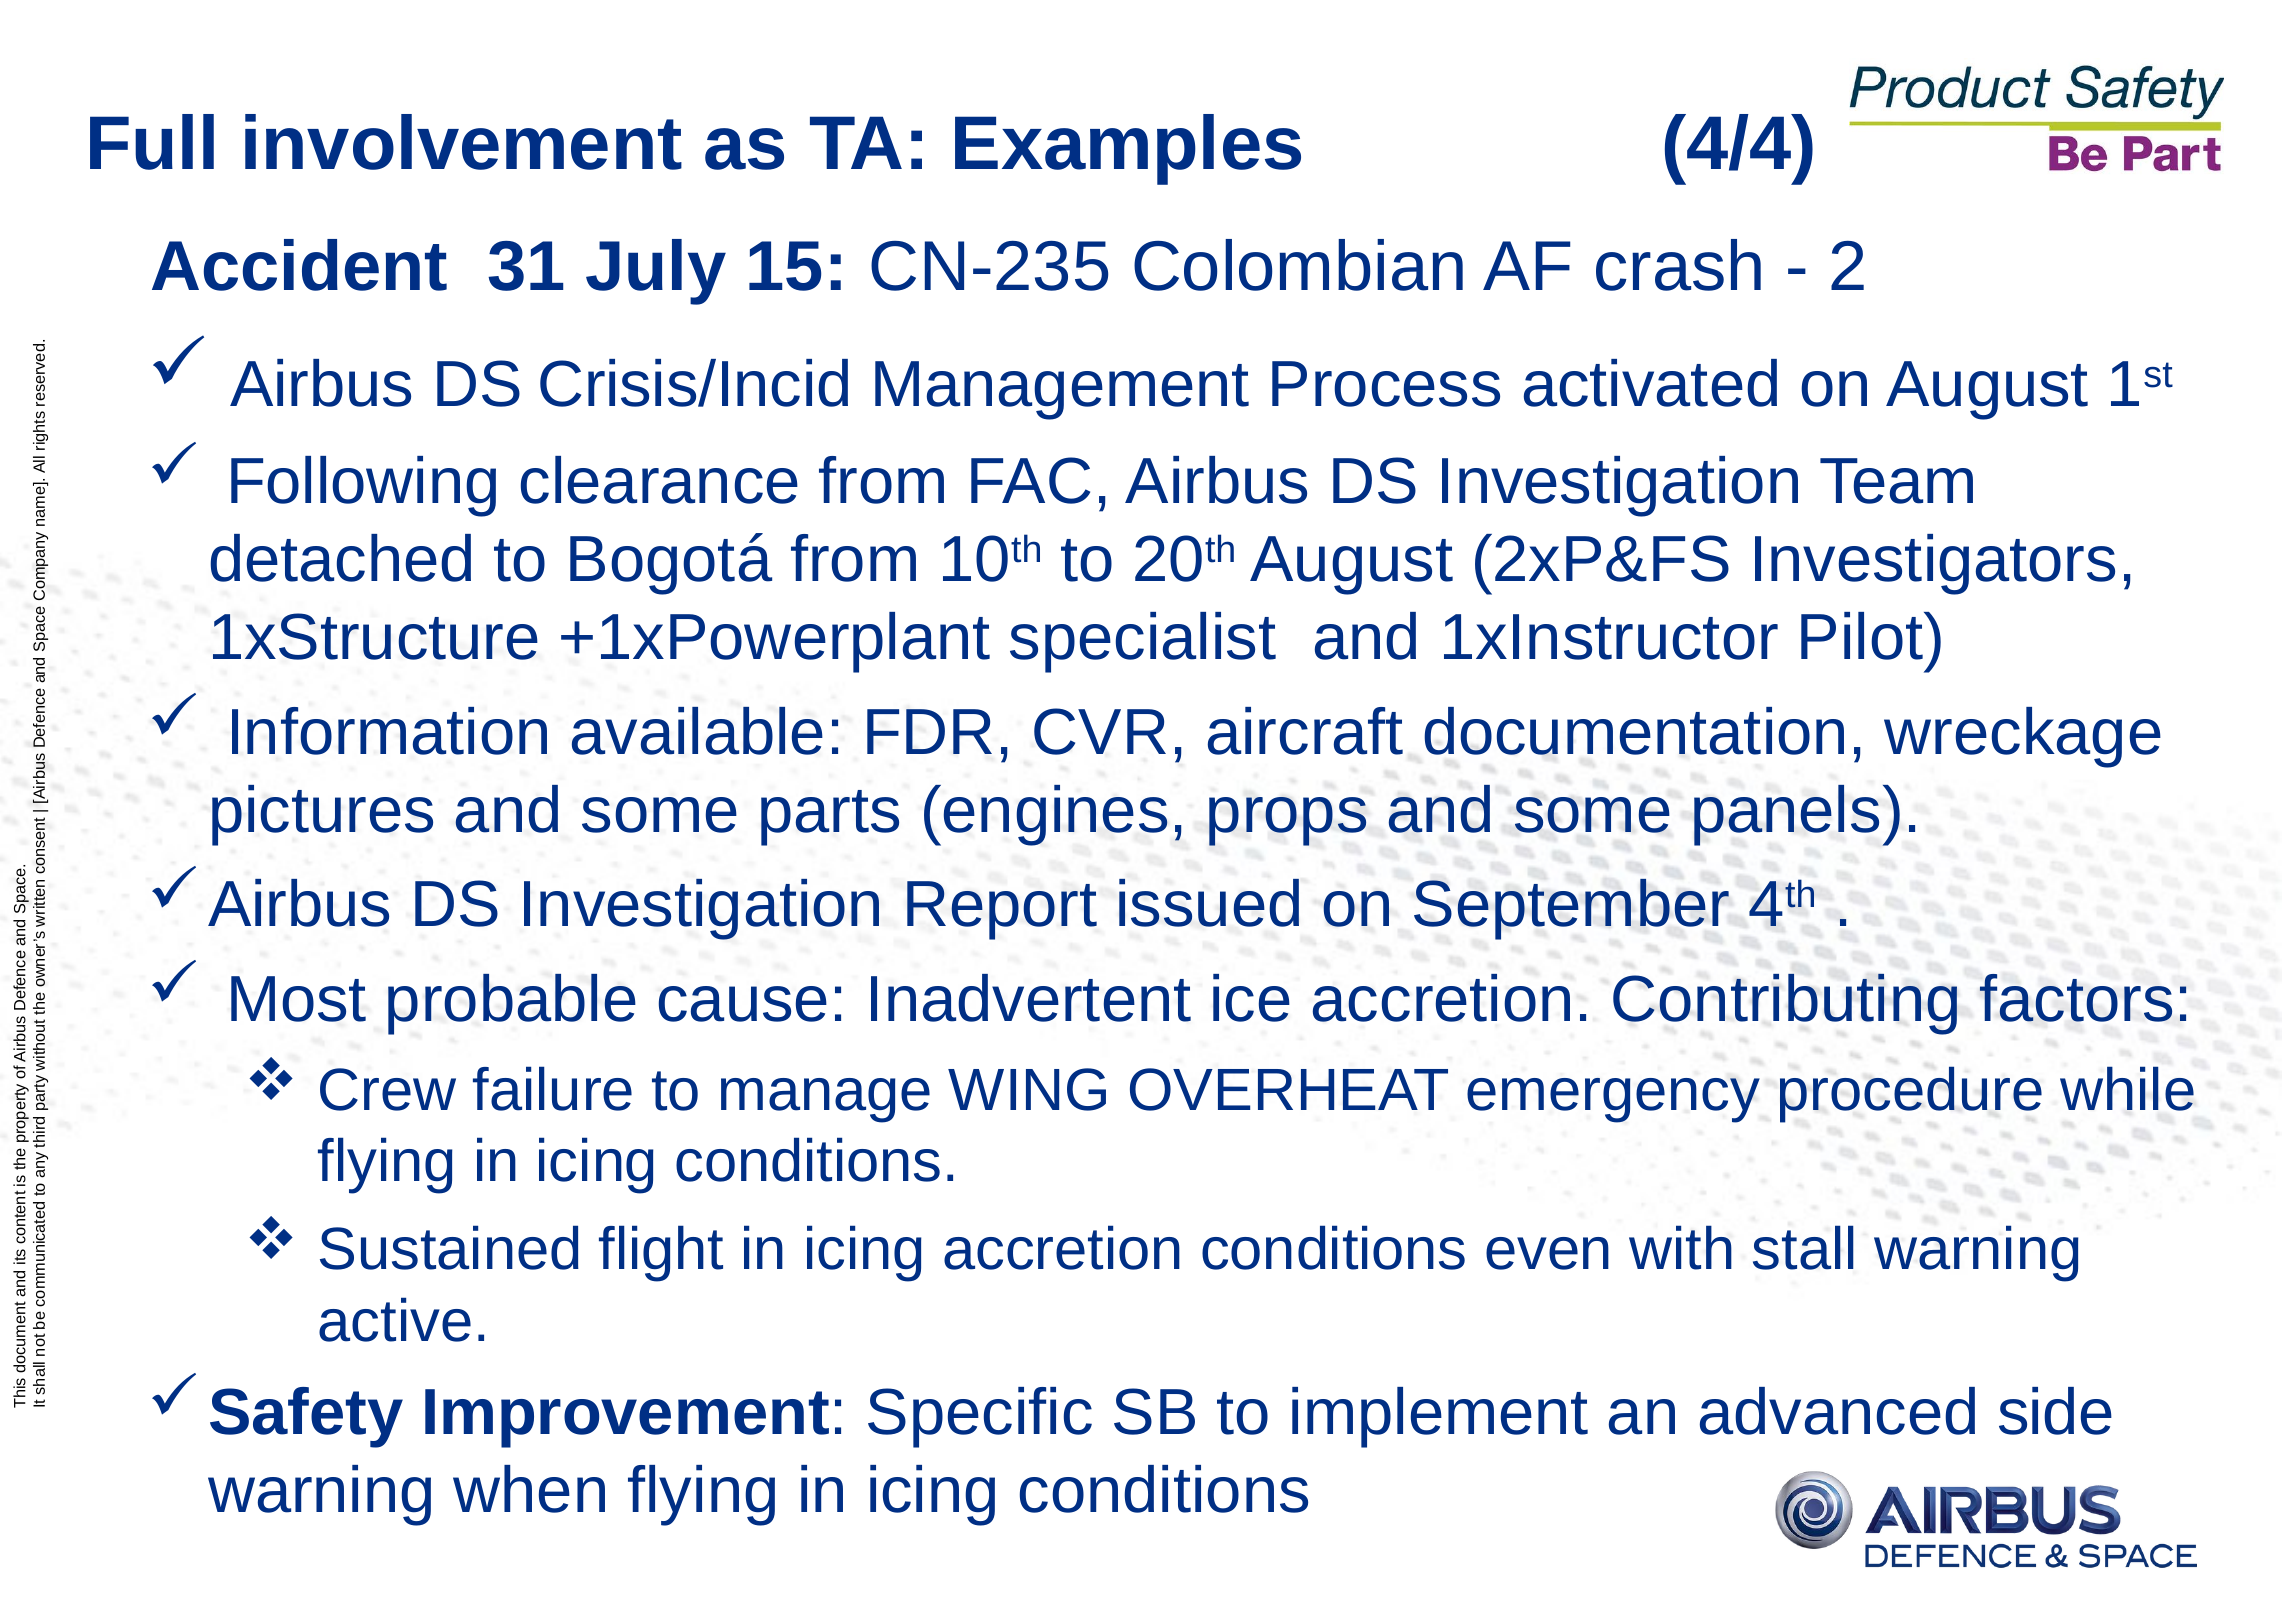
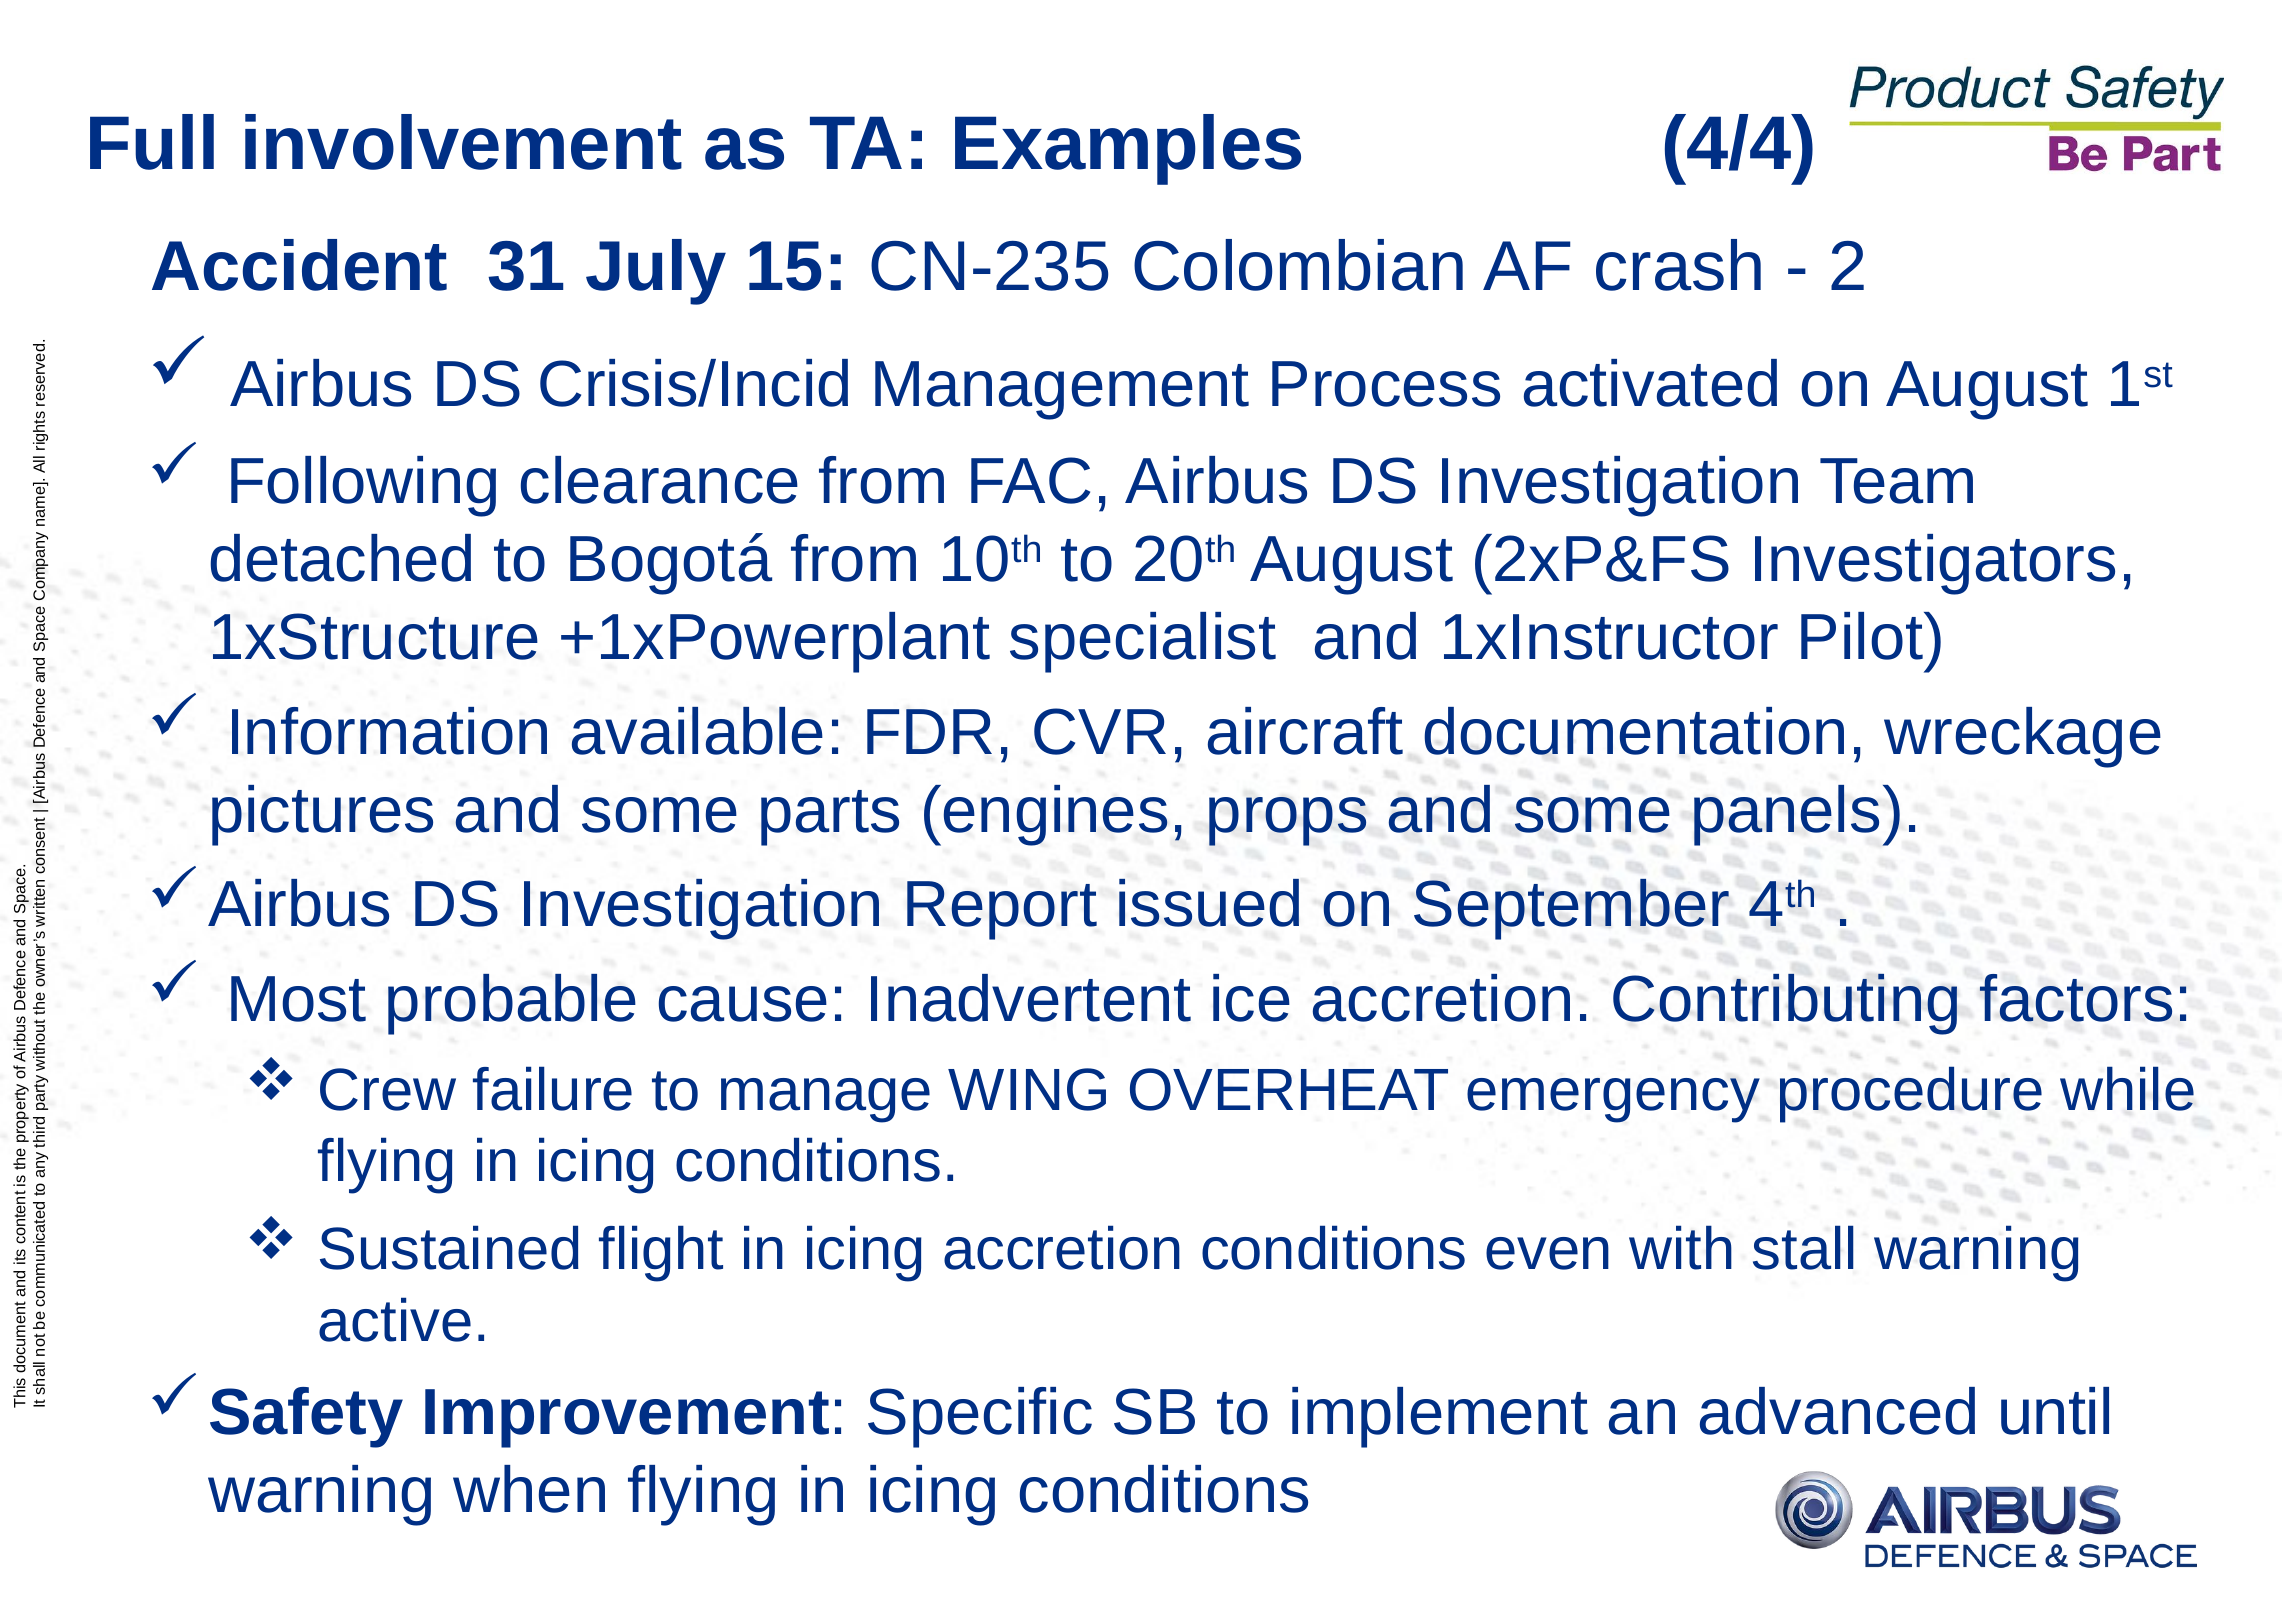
side: side -> until (2056, 1412)
